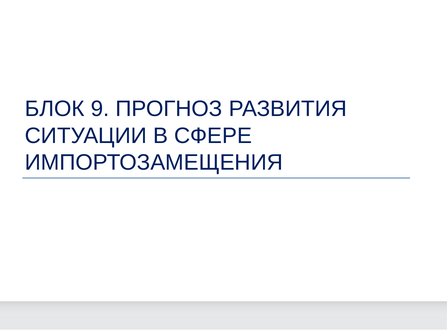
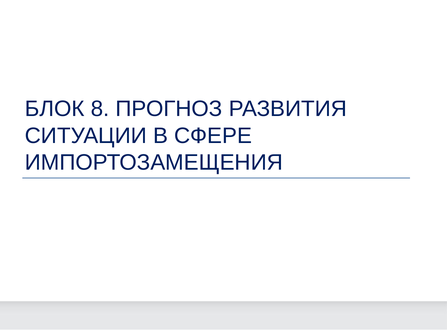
9: 9 -> 8 (100, 109)
